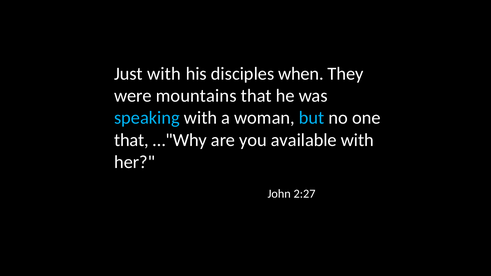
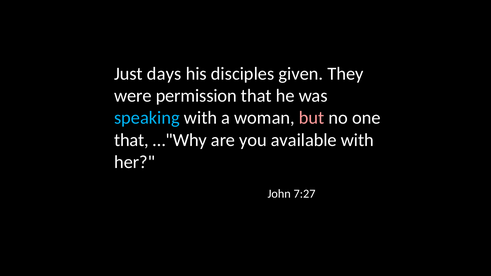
Just with: with -> days (164, 74)
when: when -> given (301, 74)
mountains: mountains -> permission (196, 96)
but colour: light blue -> pink (312, 118)
2:27: 2:27 -> 7:27 (305, 194)
